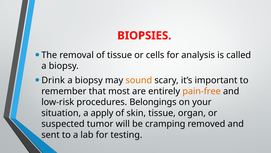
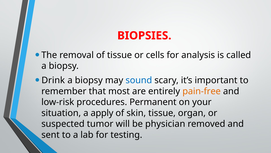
sound colour: orange -> blue (139, 80)
Belongings: Belongings -> Permanent (153, 102)
cramping: cramping -> physician (165, 123)
